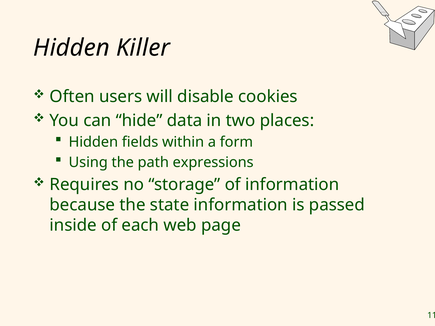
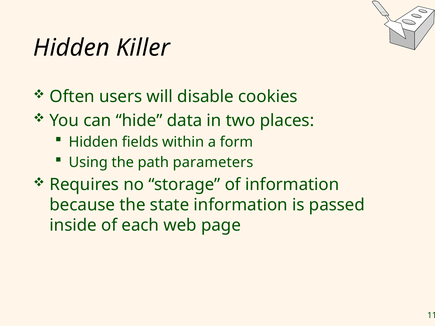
expressions: expressions -> parameters (213, 162)
